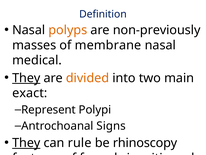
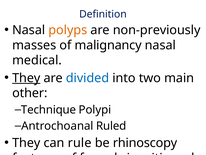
of membrane: membrane -> malignancy (108, 45)
divided colour: orange -> blue (88, 78)
exact: exact -> other (30, 93)
Represent: Represent -> Technique (49, 109)
Signs: Signs -> Ruled (111, 125)
They underline: present -> none (26, 143)
